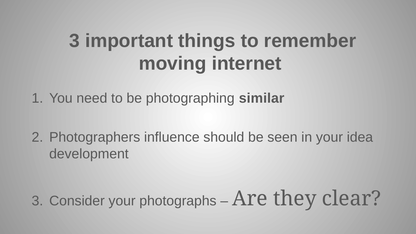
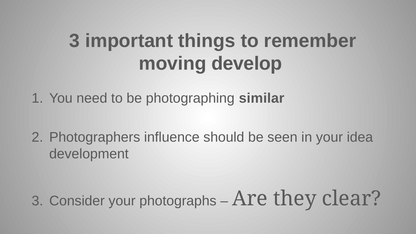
internet: internet -> develop (247, 64)
